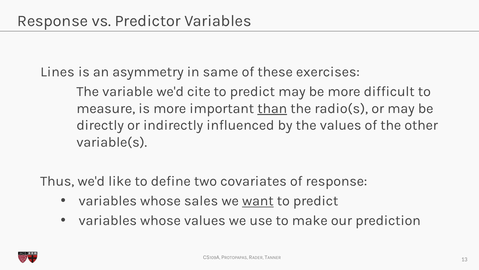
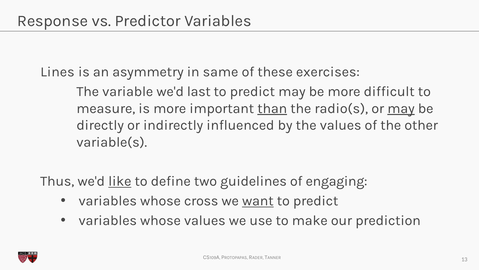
cite: cite -> last (199, 91)
may underline: none -> present (401, 108)
like underline: none -> present (120, 181)
covariates: covariates -> guidelines (254, 181)
of response: response -> engaging (337, 181)
sales: sales -> cross (201, 200)
